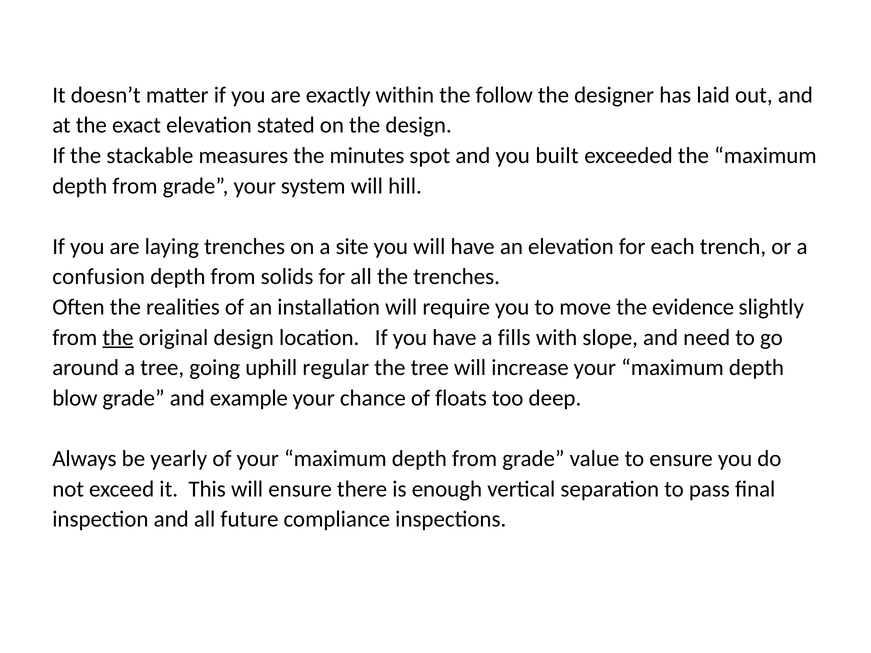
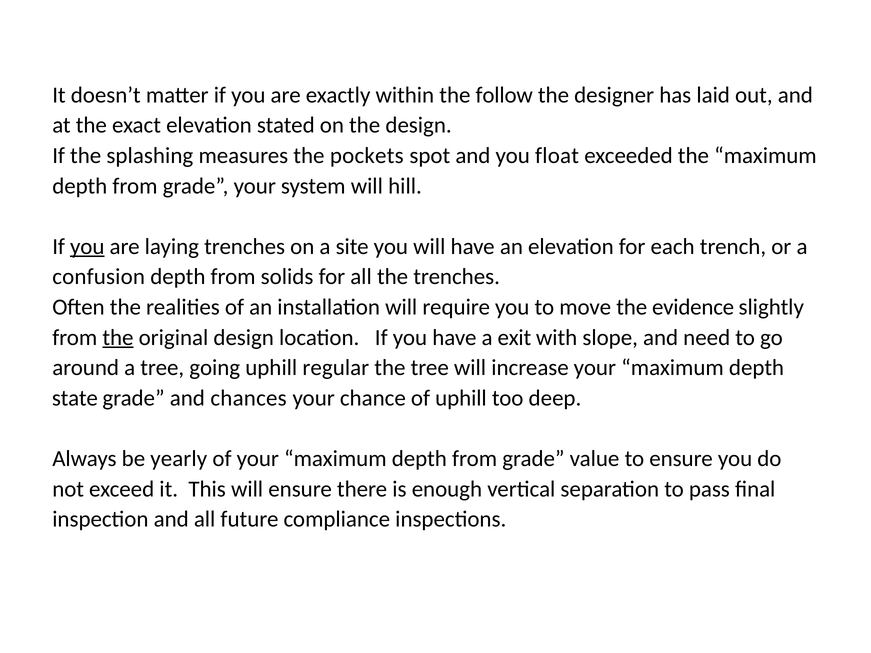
stackable: stackable -> splashing (150, 156)
minutes: minutes -> pockets (367, 156)
built: built -> float (557, 156)
you underline: none -> present (87, 247)
fills: fills -> exit (514, 338)
blow: blow -> state (75, 398)
example: example -> chances (249, 398)
of floats: floats -> uphill (461, 398)
